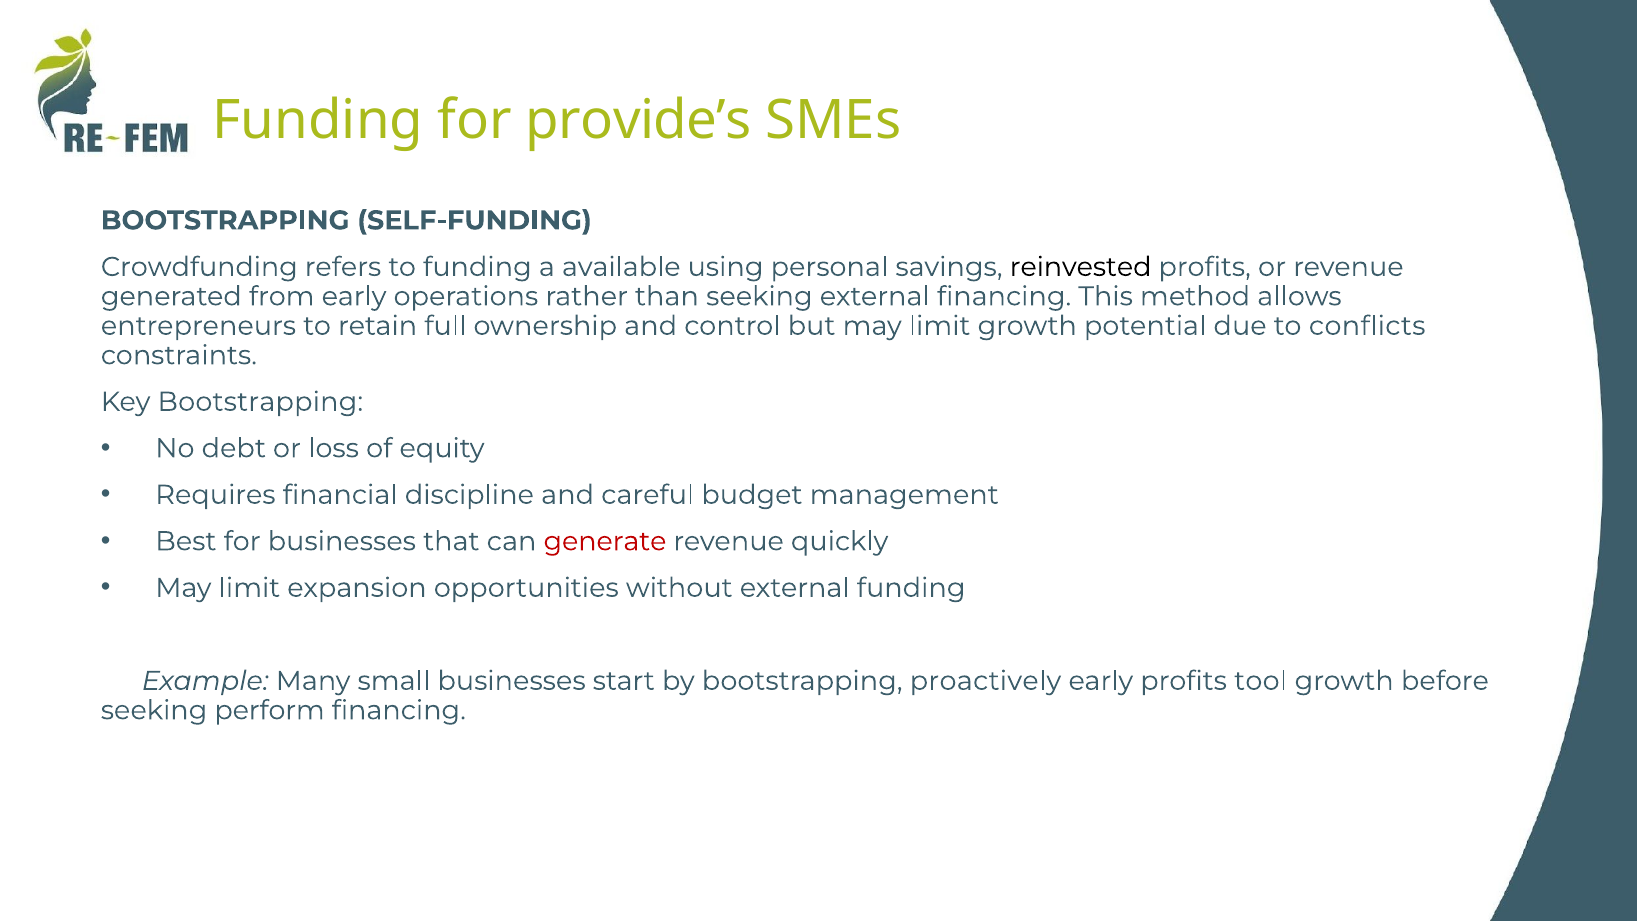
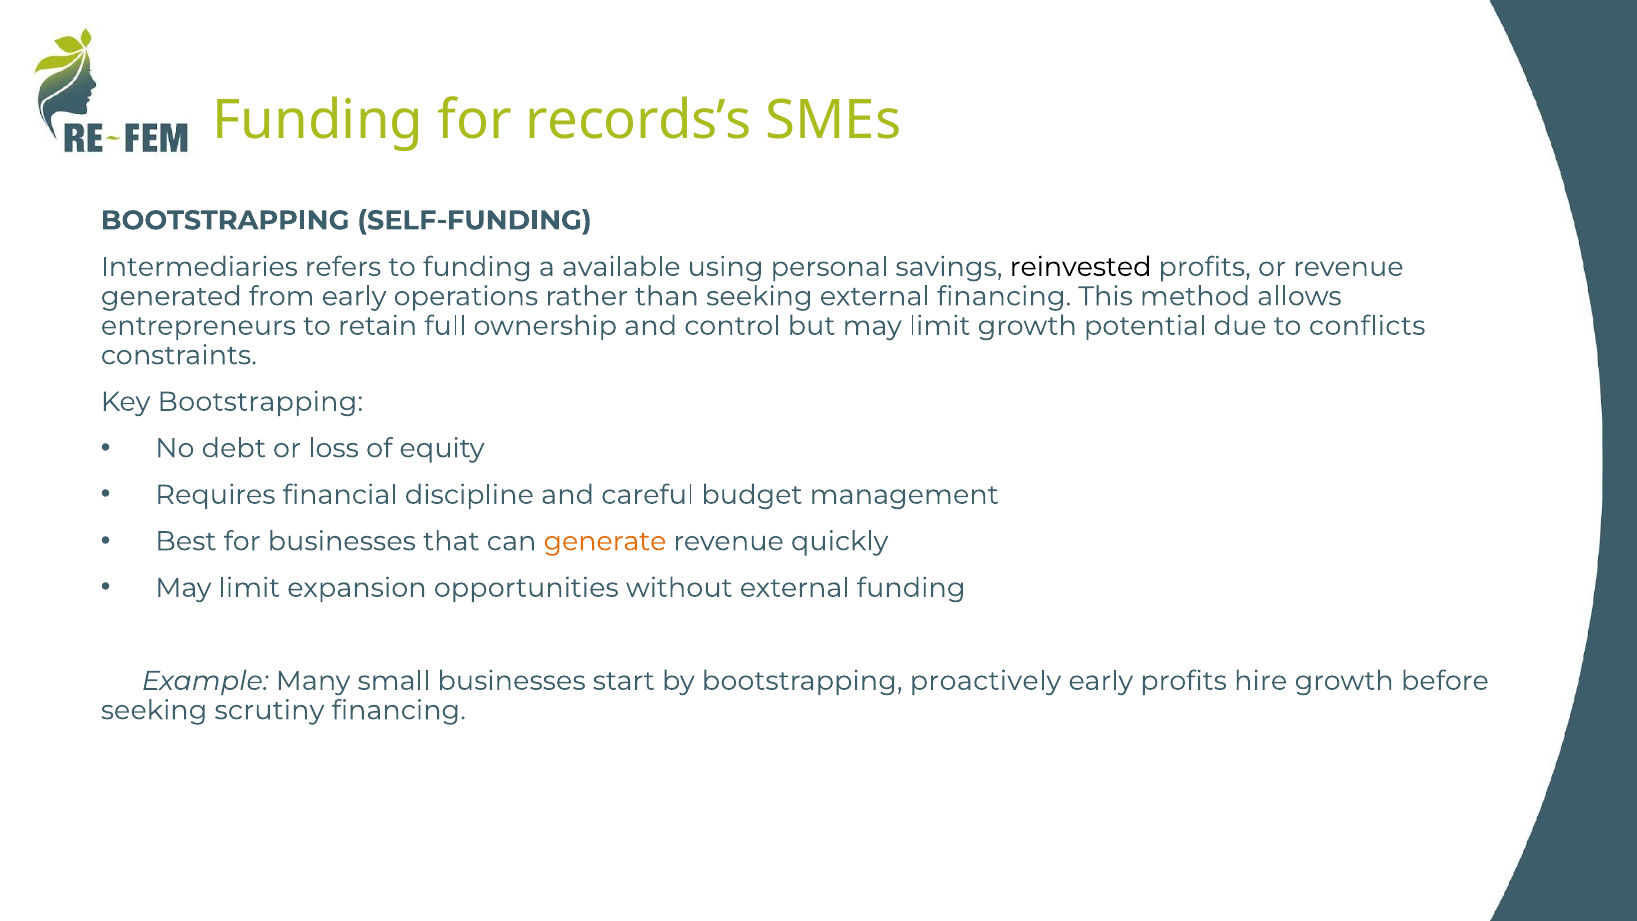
provide’s: provide’s -> records’s (639, 120)
Crowdfunding: Crowdfunding -> Intermediaries (199, 267)
generate colour: red -> orange (605, 541)
tool: tool -> hire (1261, 681)
perform: perform -> scrutiny (269, 710)
